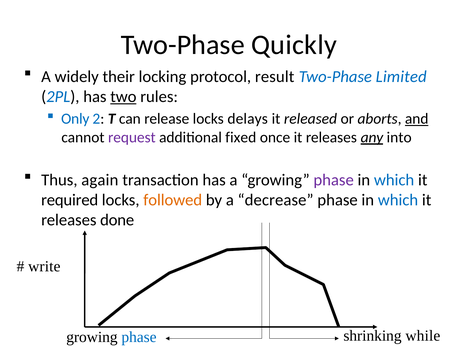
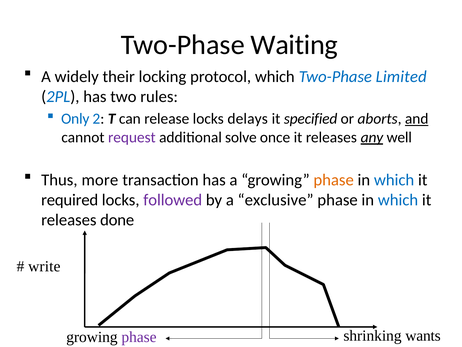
Quickly: Quickly -> Waiting (294, 45)
protocol result: result -> which (275, 76)
two underline: present -> none (123, 96)
released: released -> specified (311, 119)
fixed: fixed -> solve (241, 137)
into: into -> well (399, 137)
again: again -> more (100, 180)
phase colour: purple -> orange (334, 180)
followed colour: orange -> purple (173, 200)
decrease: decrease -> exclusive (276, 200)
phase colour: blue -> purple (139, 336)
while: while -> wants (423, 335)
